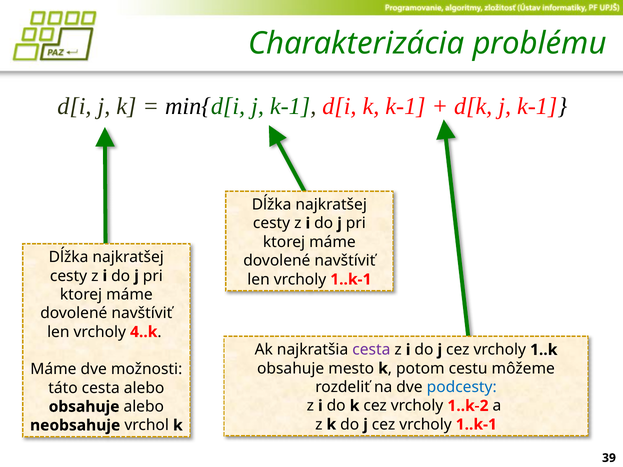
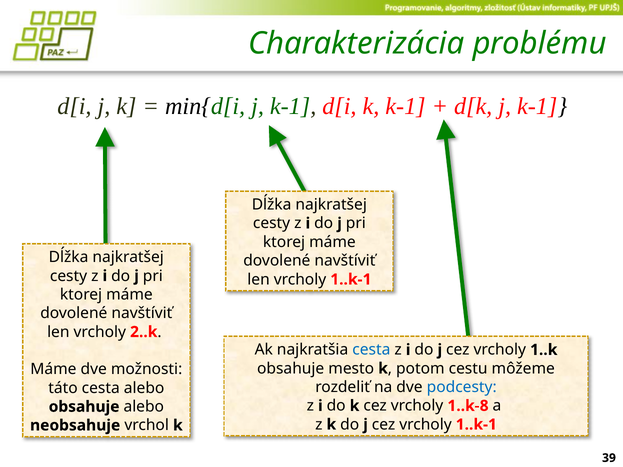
4..k: 4..k -> 2..k (144, 332)
cesta colour: purple -> blue (371, 350)
1..k-2: 1..k-2 -> 1..k-8 (468, 406)
